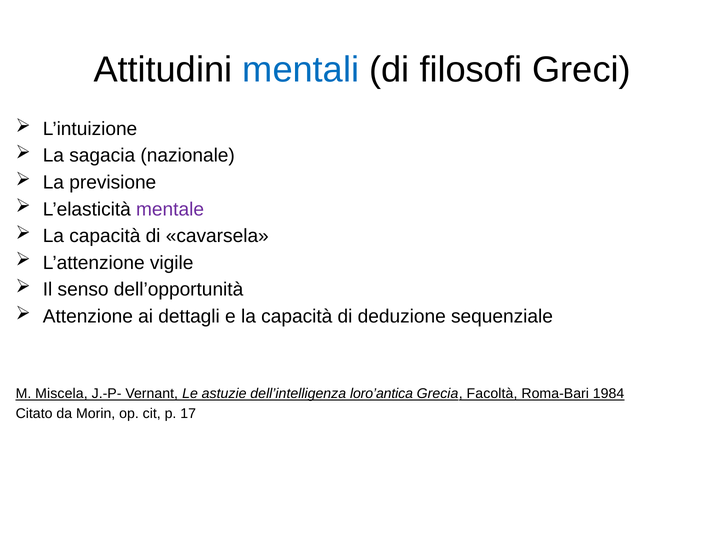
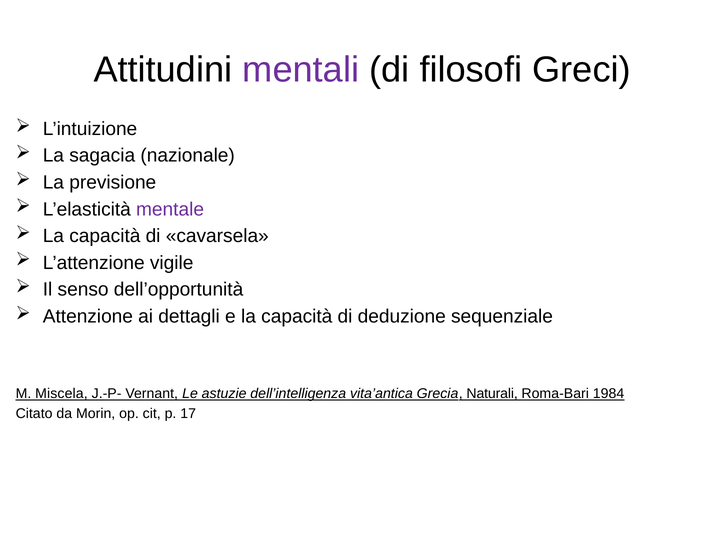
mentali colour: blue -> purple (301, 70)
loro’antica: loro’antica -> vita’antica (381, 394)
Facoltà: Facoltà -> Naturali (492, 394)
